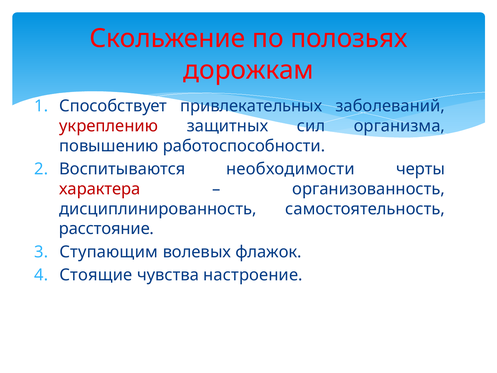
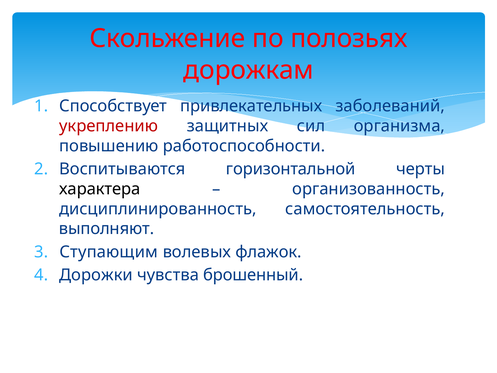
необходимости: необходимости -> горизонтальной (291, 169)
характера colour: red -> black (100, 189)
расстояние: расстояние -> выполняют (107, 229)
Стоящие: Стоящие -> Дорожки (96, 275)
настроение: настроение -> брошенный (253, 275)
